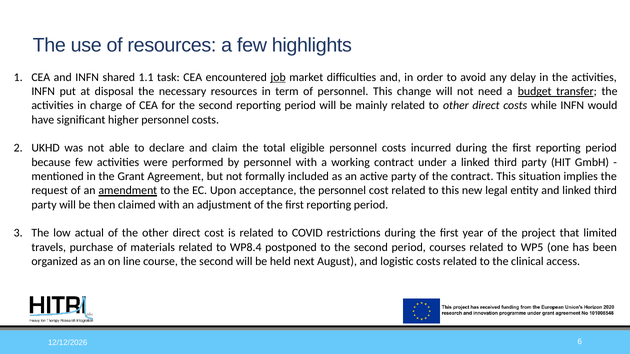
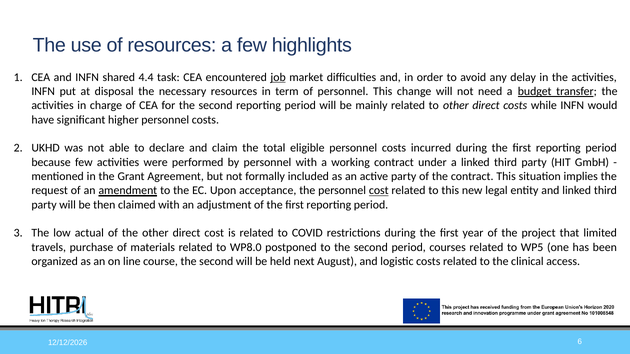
1.1: 1.1 -> 4.4 (146, 77)
cost underline: none -> present (379, 191)
WP8.4: WP8.4 -> WP8.0 (246, 247)
